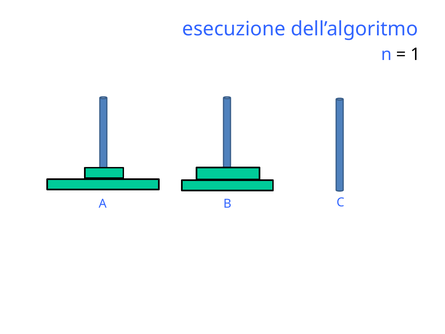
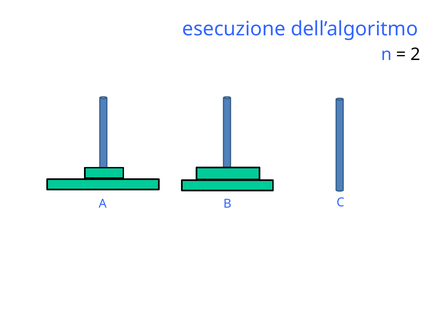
1: 1 -> 2 (415, 54)
